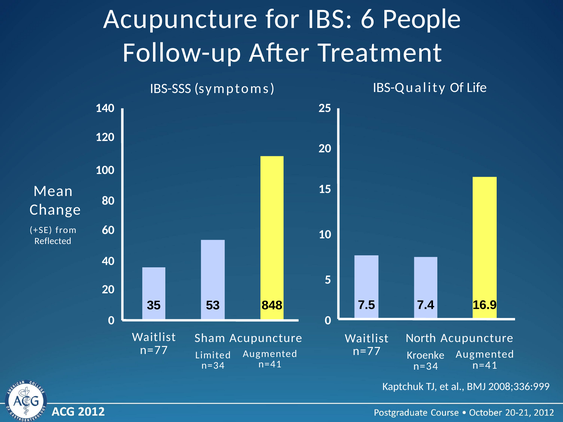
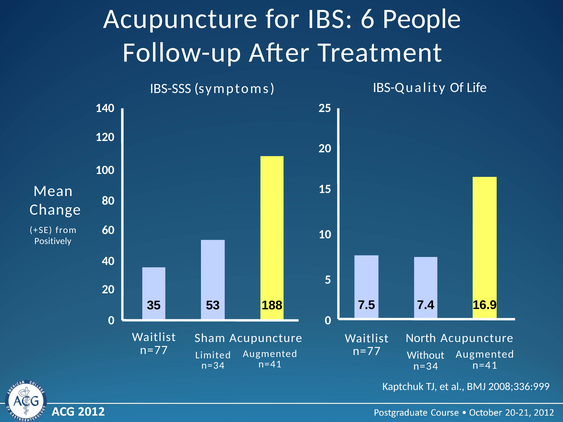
Reflected: Reflected -> Positively (53, 241)
848: 848 -> 188 (272, 306)
Kroenke: Kroenke -> Without (426, 355)
